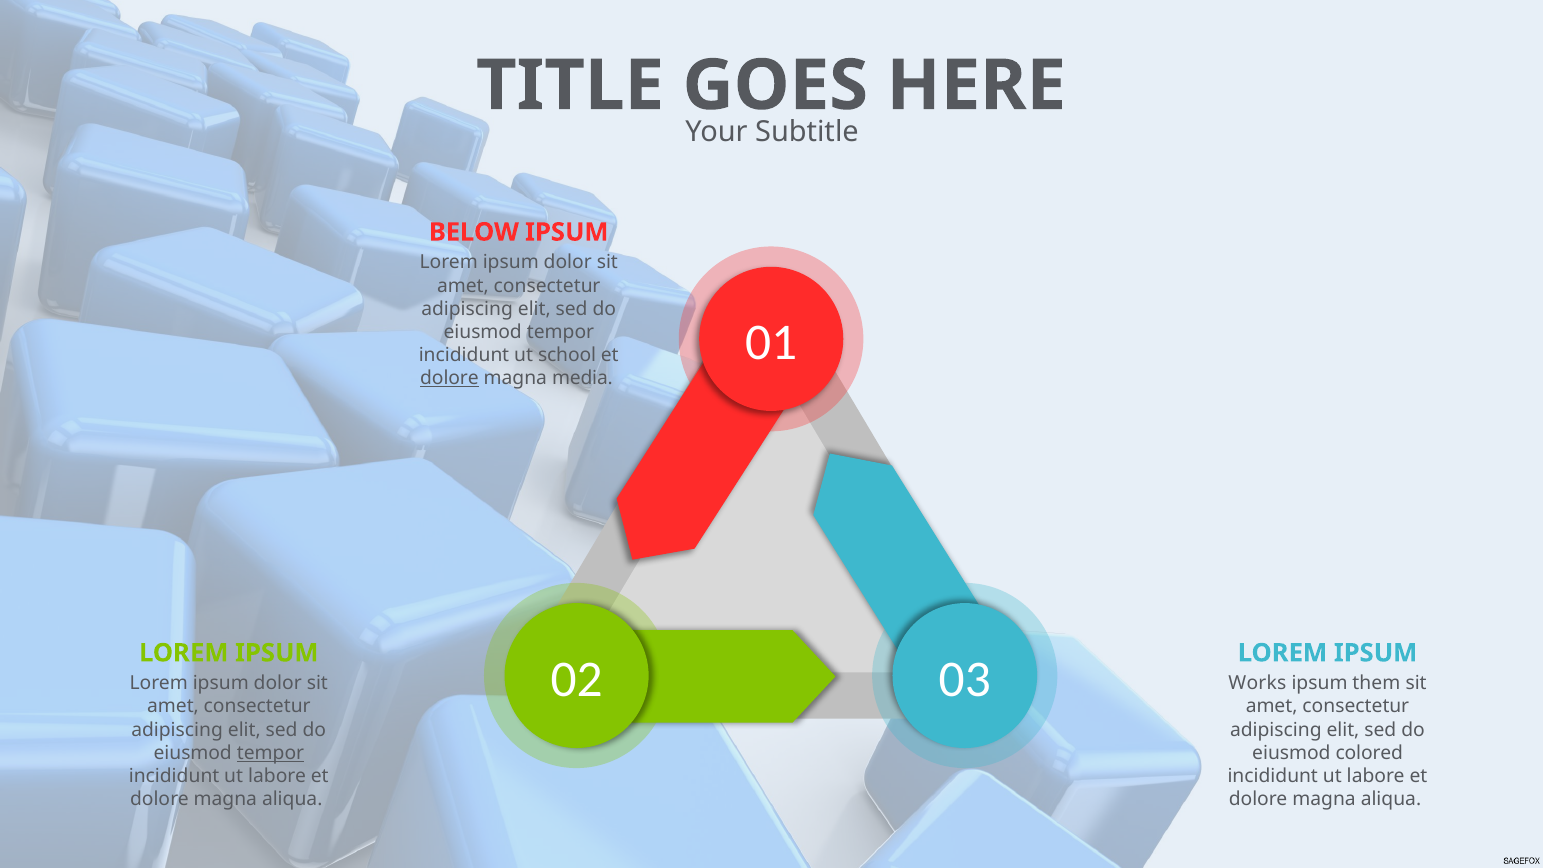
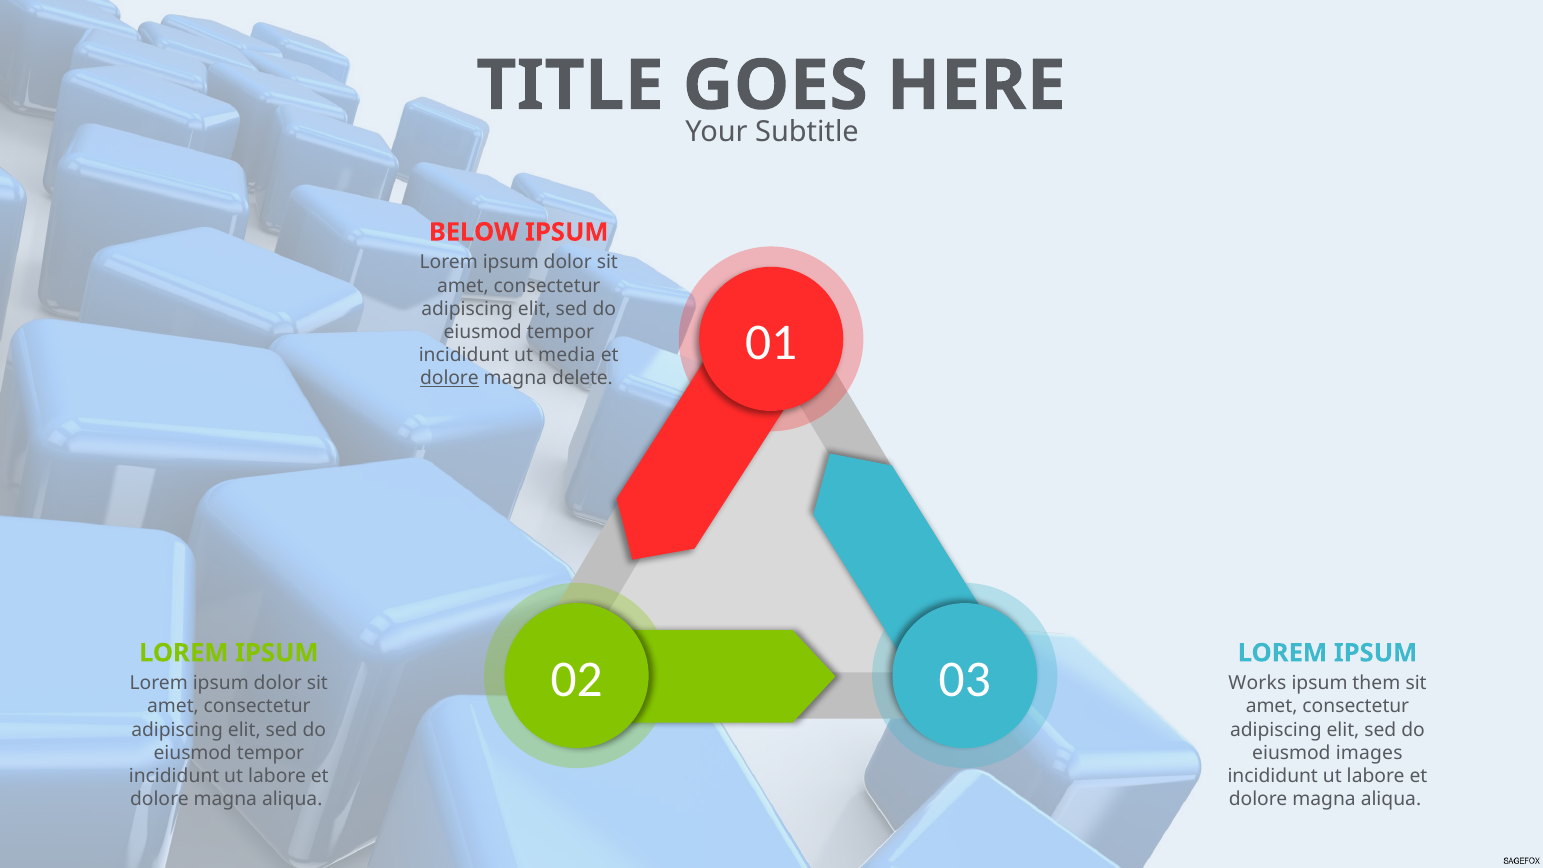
school: school -> media (567, 355)
media: media -> delete (582, 378)
tempor underline: present -> none (271, 753)
colored: colored -> images (1369, 753)
